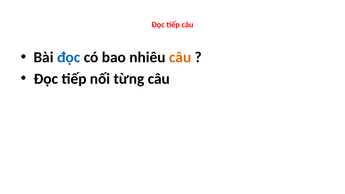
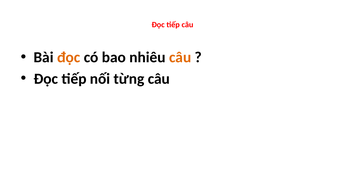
đọc colour: blue -> orange (69, 57)
